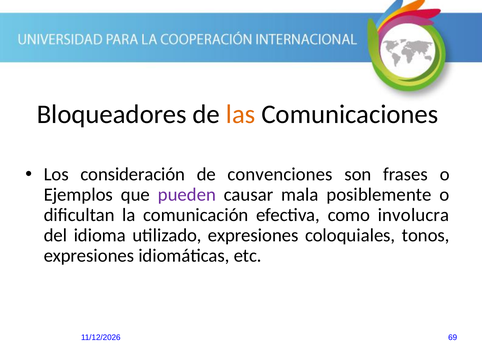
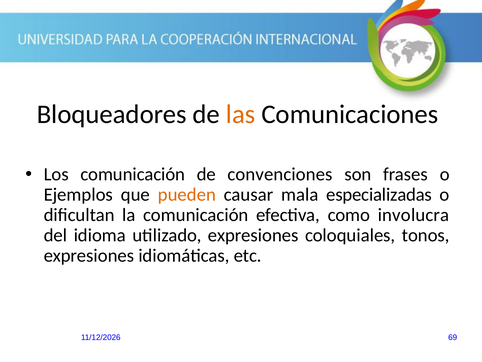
Los consideración: consideración -> comunicación (133, 174)
pueden colour: purple -> orange (187, 194)
posiblemente: posiblemente -> especializadas (379, 194)
